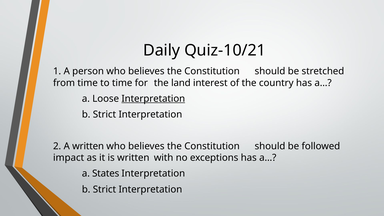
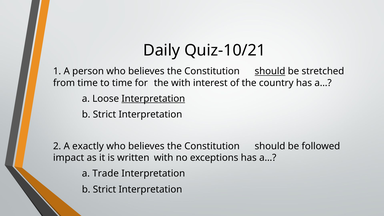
should underline: none -> present (270, 71)
the land: land -> with (181, 83)
A written: written -> exactly (88, 146)
States: States -> Trade (106, 174)
